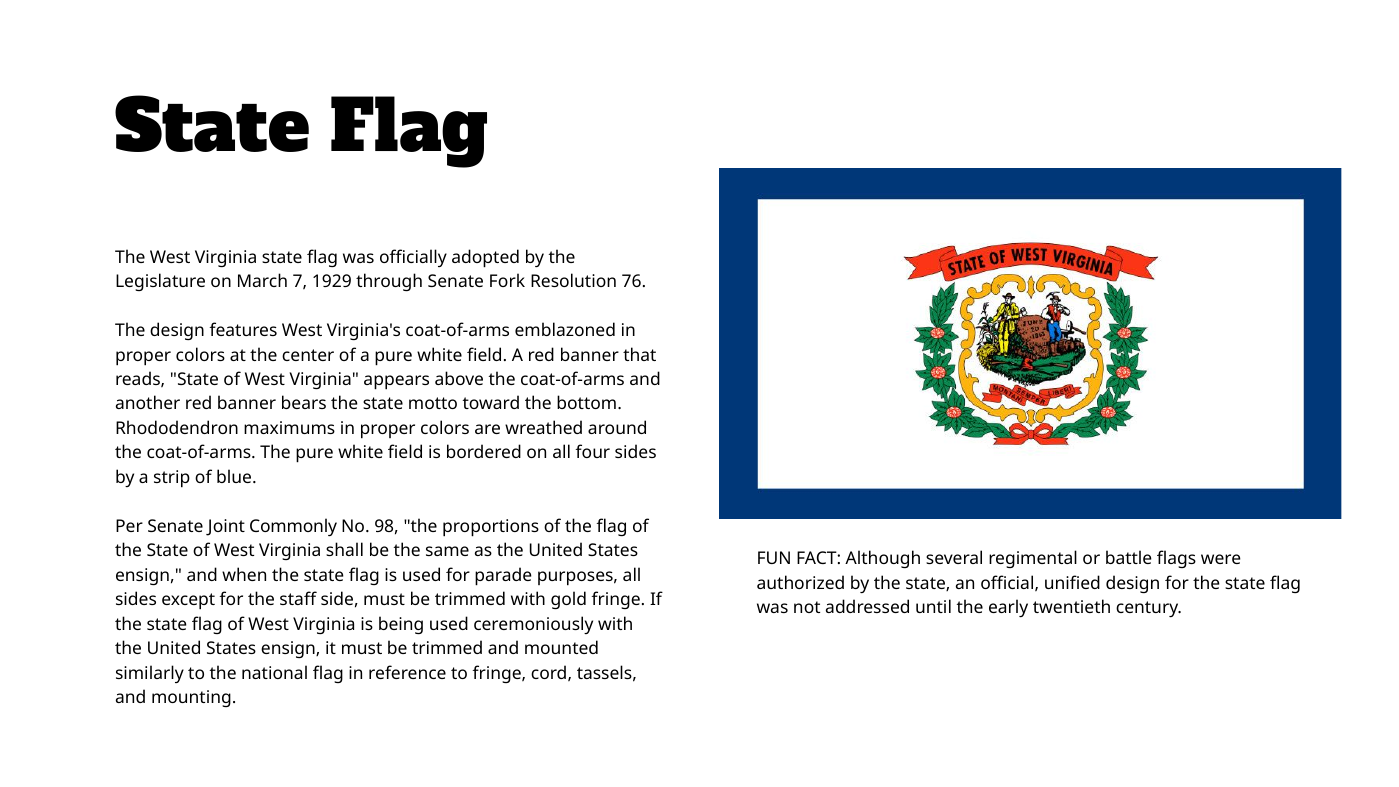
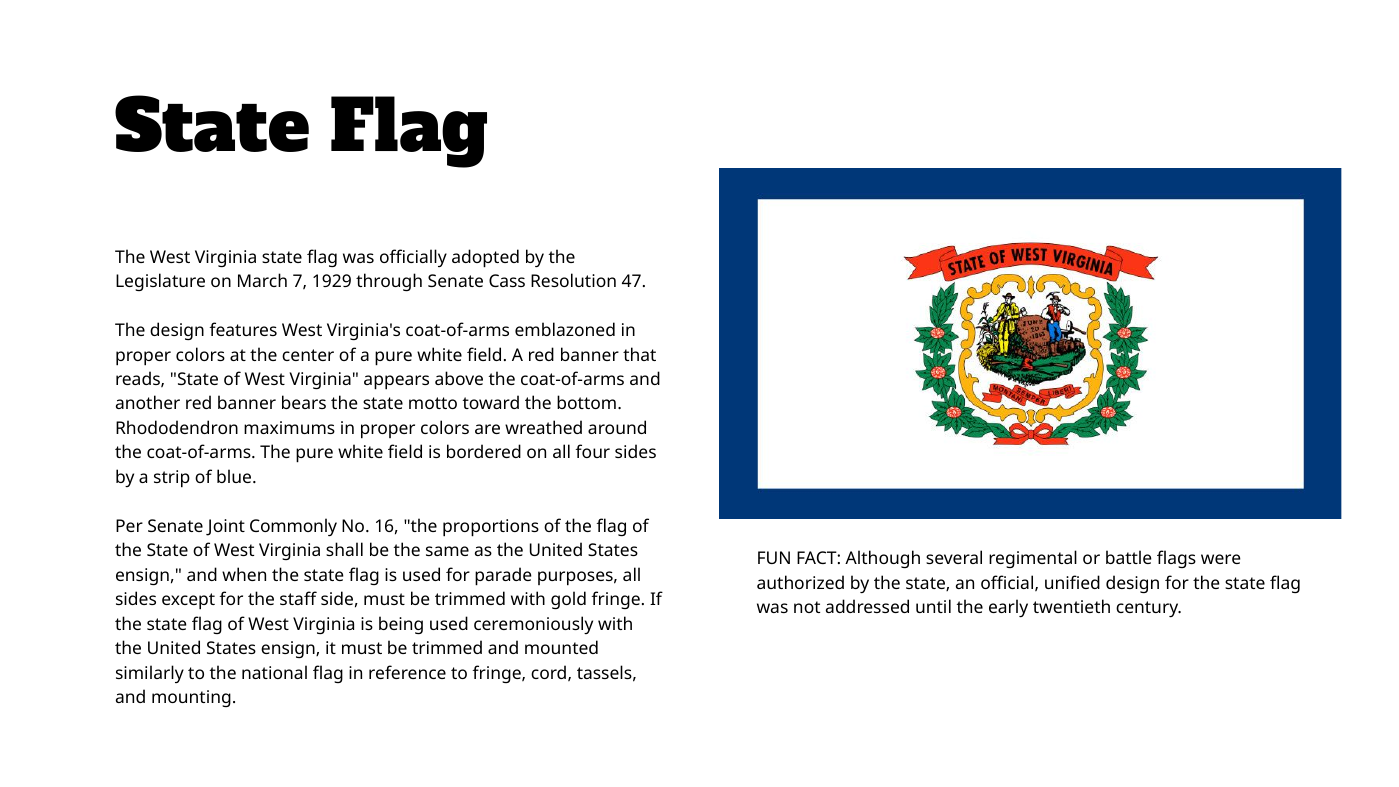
Fork: Fork -> Cass (507, 282)
76: 76 -> 47 (634, 282)
98: 98 -> 16 (387, 527)
